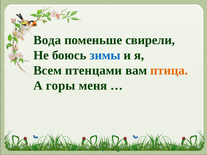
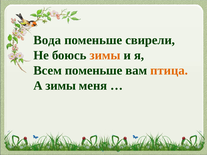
зимы colour: blue -> orange (105, 55)
Всем птенцами: птенцами -> поменьше (94, 71)
А горы: горы -> зимы (61, 86)
